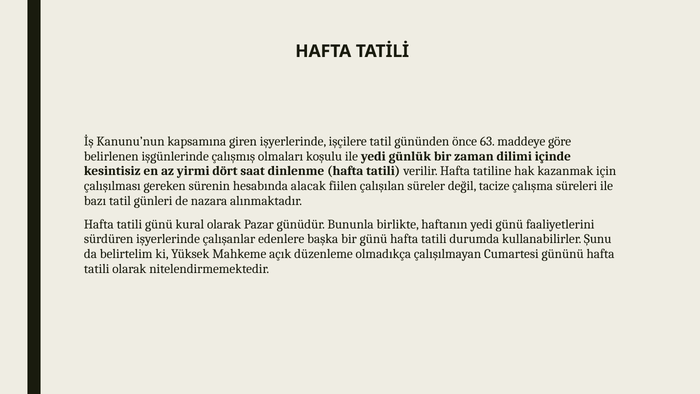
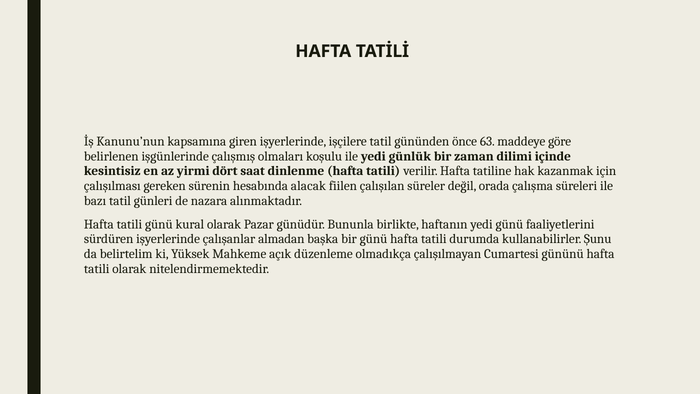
tacize: tacize -> orada (494, 186)
edenlere: edenlere -> almadan (281, 239)
